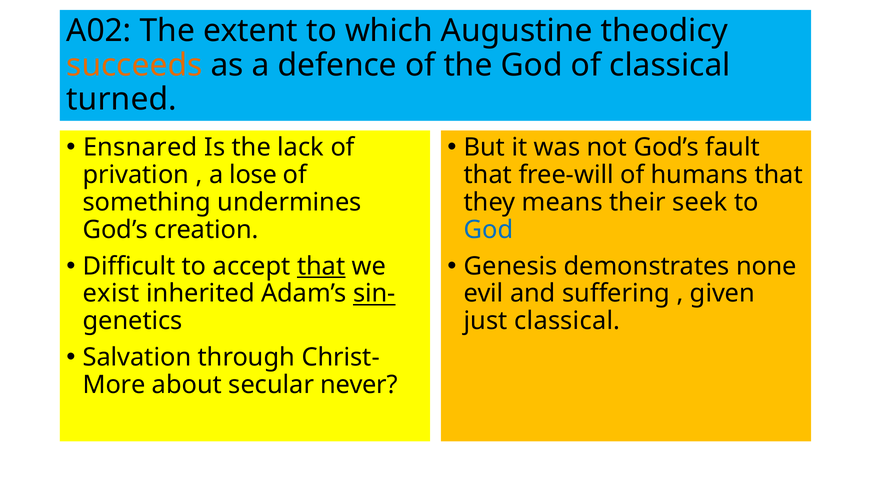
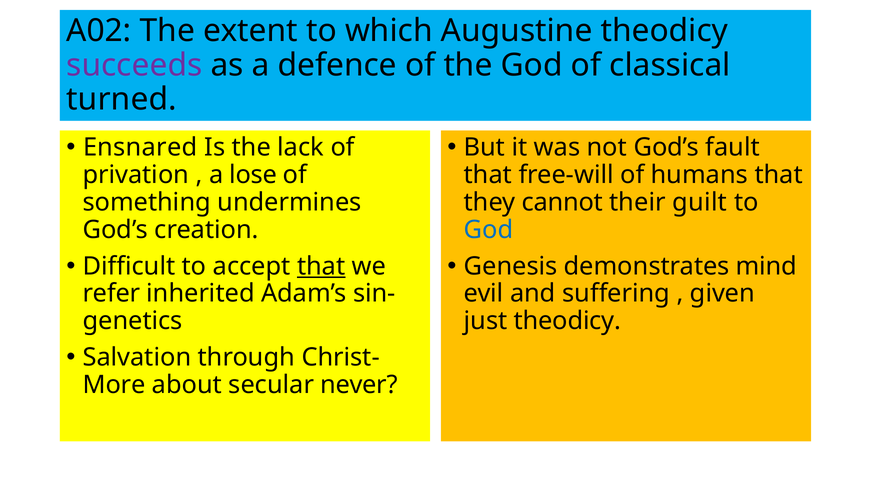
succeeds colour: orange -> purple (134, 65)
means: means -> cannot (563, 202)
seek: seek -> guilt (700, 202)
none: none -> mind (766, 266)
exist: exist -> refer (111, 294)
sin- underline: present -> none (374, 294)
just classical: classical -> theodicy (567, 321)
